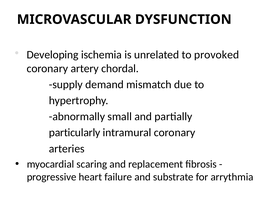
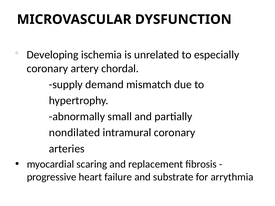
provoked: provoked -> especially (217, 55)
particularly: particularly -> nondilated (75, 133)
